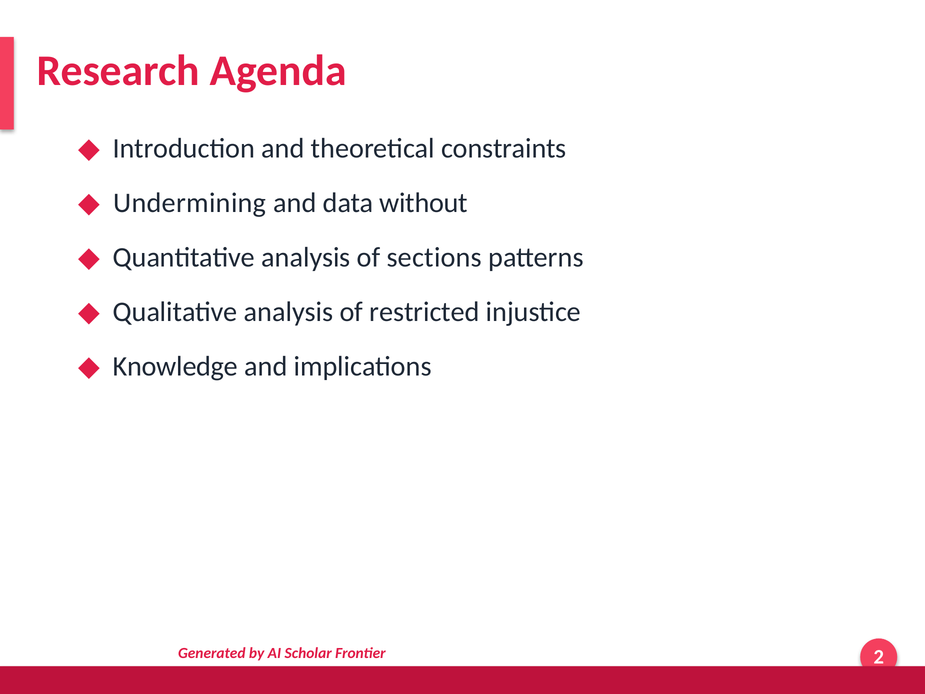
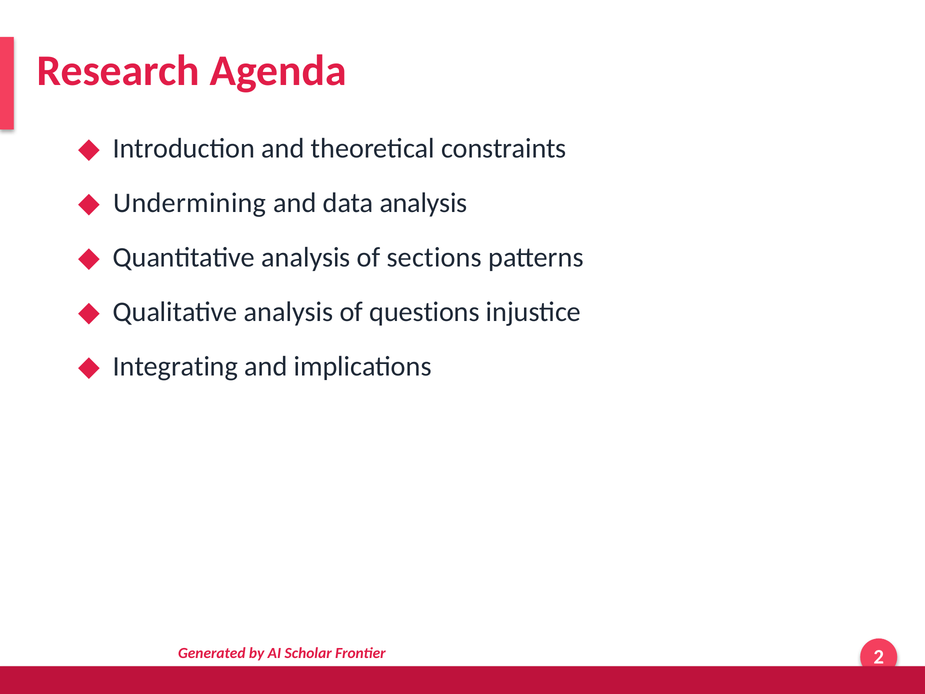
data without: without -> analysis (423, 203)
restricted: restricted -> questions (425, 312)
Knowledge: Knowledge -> Integrating (175, 366)
